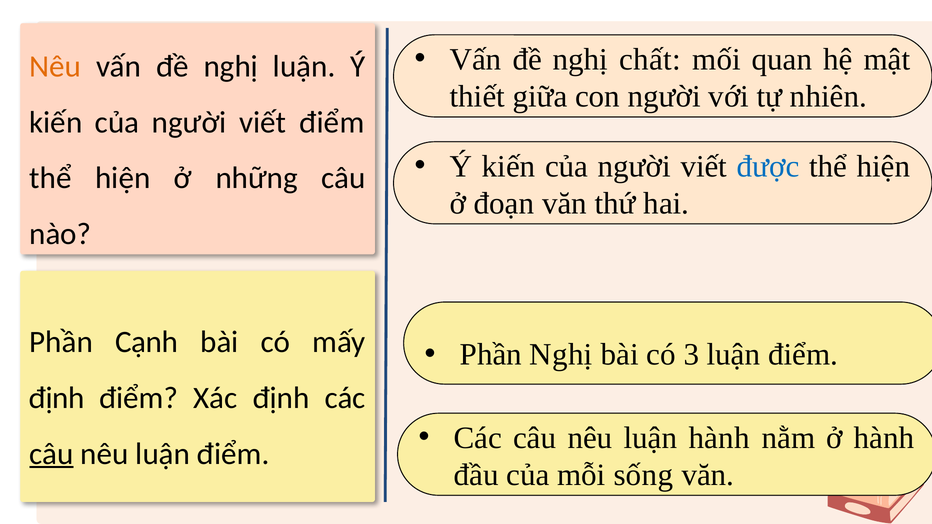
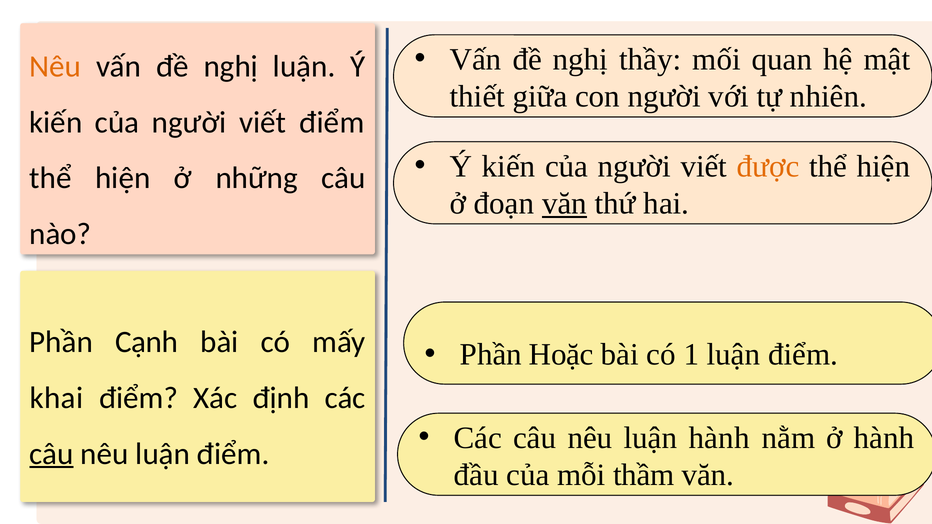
chất: chất -> thầy (650, 59)
được colour: blue -> orange (768, 166)
văn underline: none -> present (565, 204)
Phần Nghị: Nghị -> Hoặc (561, 355)
3: 3 -> 1 (691, 355)
định: định -> khai (56, 398)
sống: sống -> thầm (644, 475)
